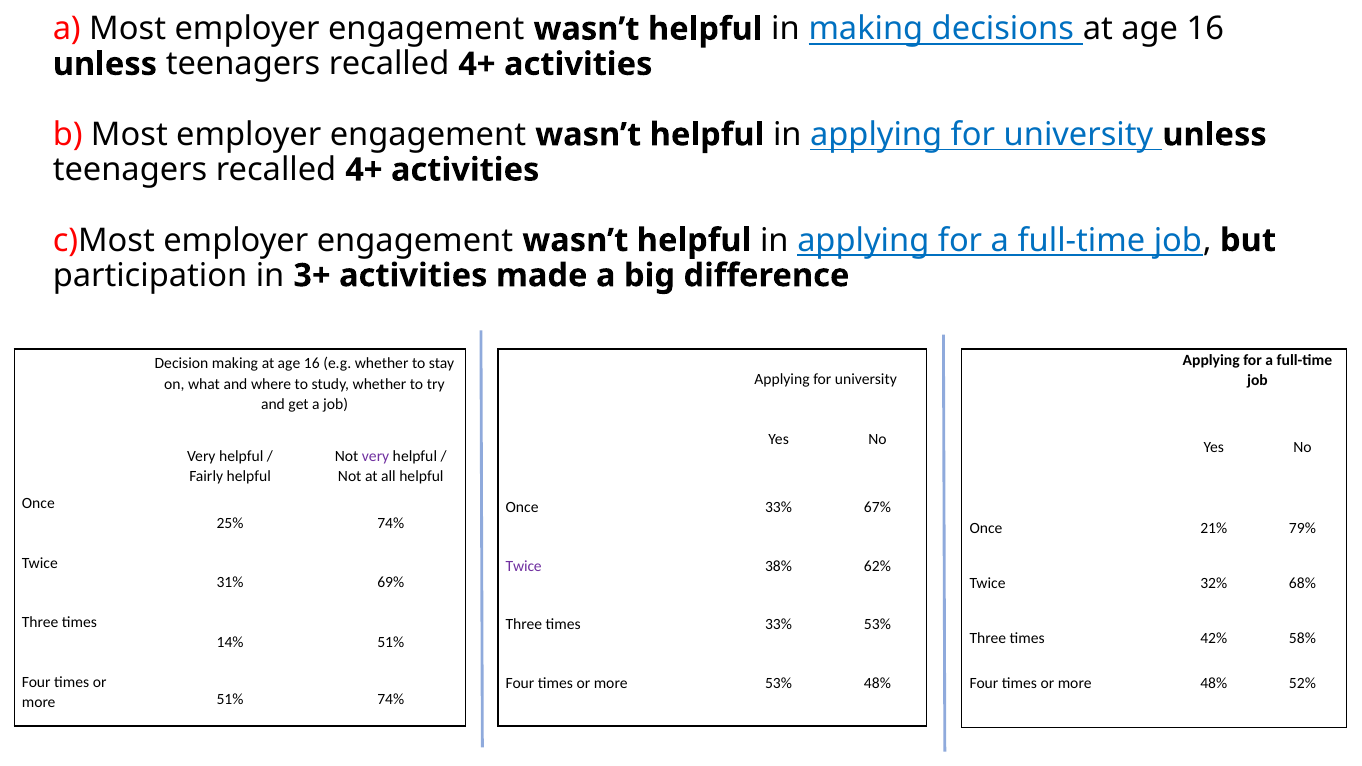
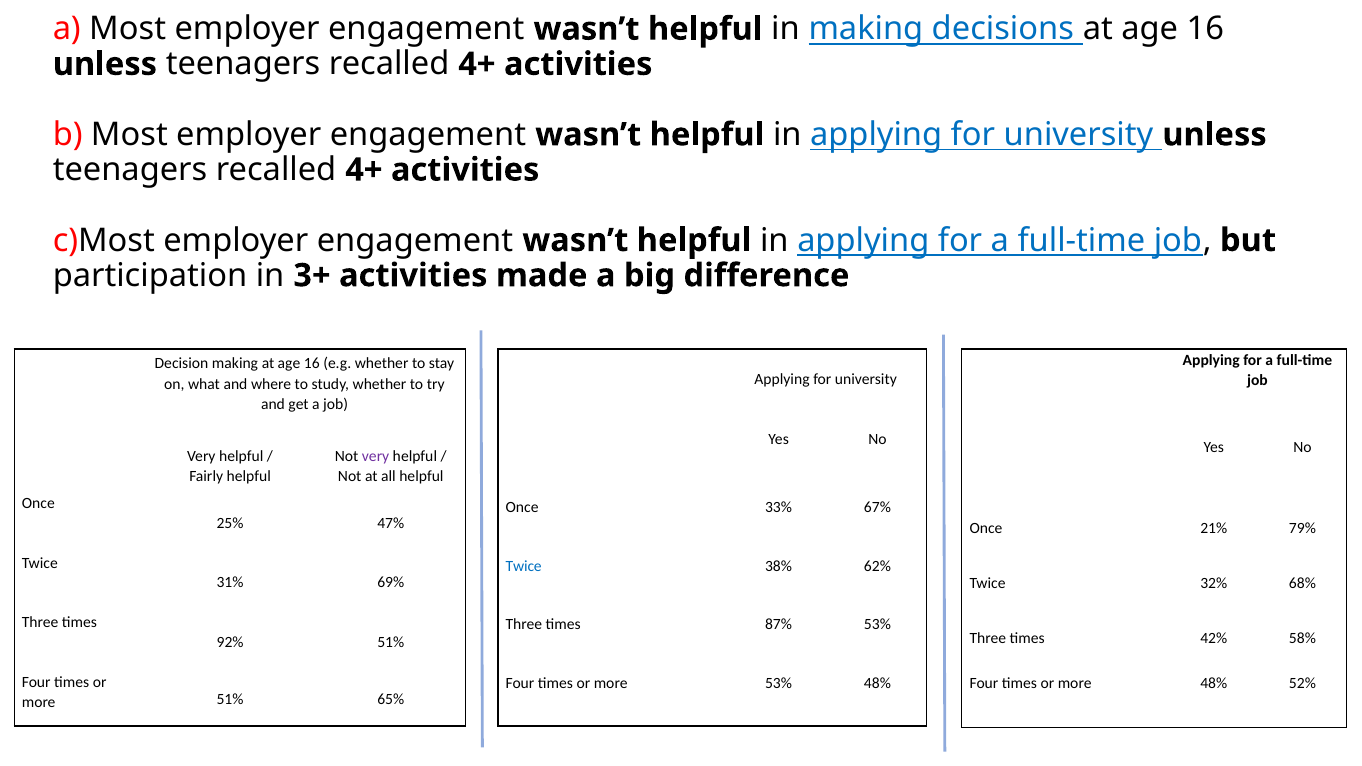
25% 74%: 74% -> 47% (391, 523)
Twice colour: purple -> blue (524, 566)
times 33%: 33% -> 87% (779, 625)
14%: 14% -> 92% (230, 642)
51% 74%: 74% -> 65% (391, 699)
